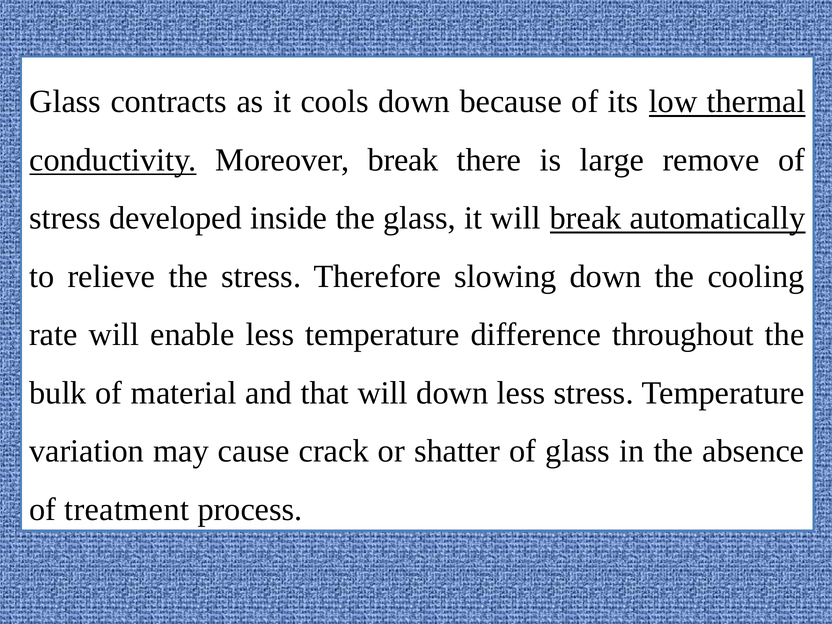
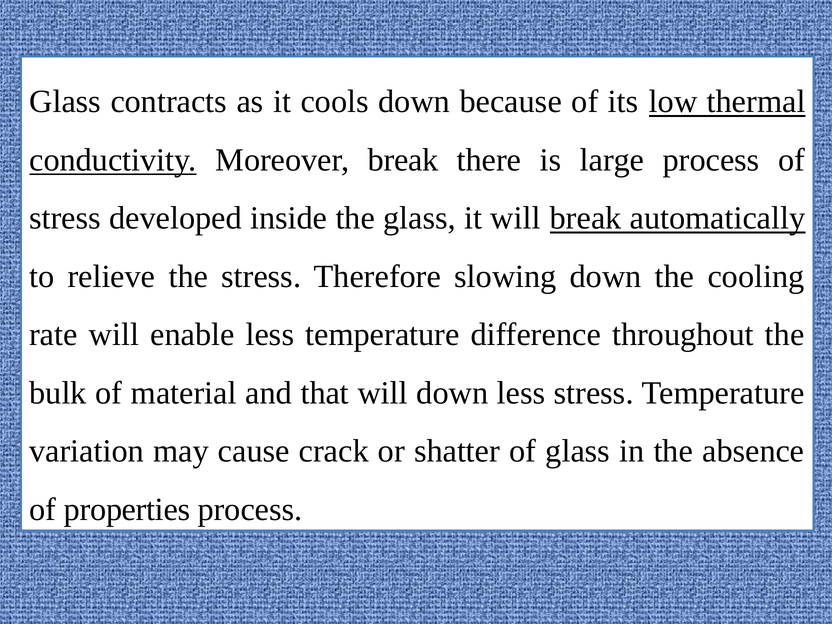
large remove: remove -> process (711, 160)
treatment: treatment -> properties (127, 510)
